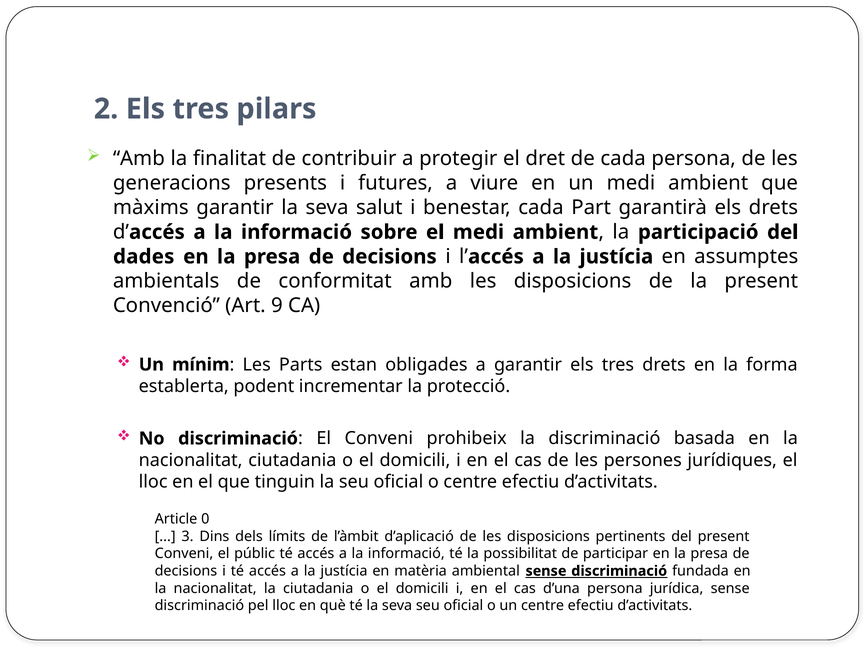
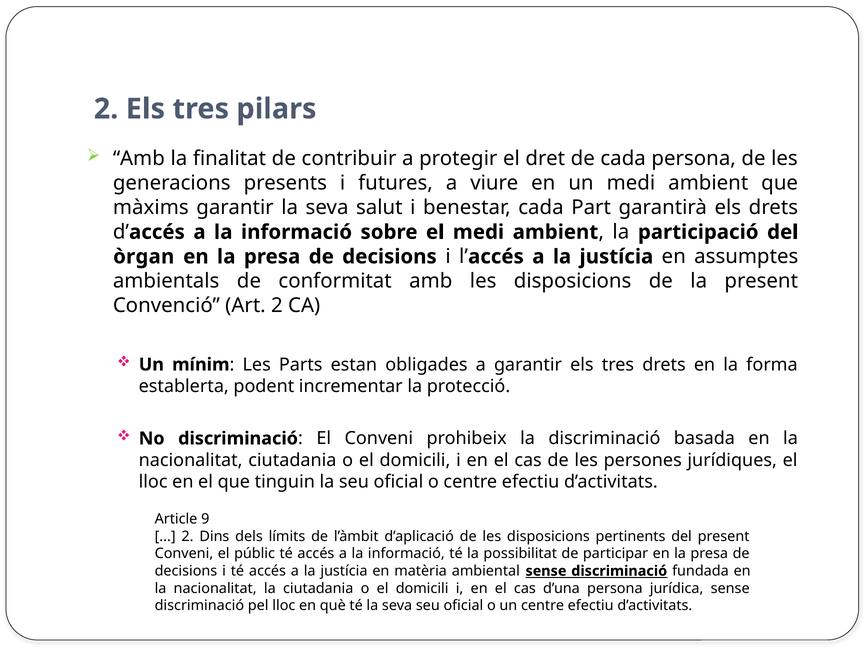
dades: dades -> òrgan (144, 257)
Art 9: 9 -> 2 (277, 306)
0: 0 -> 9 (205, 519)
3: 3 -> 2 (188, 536)
